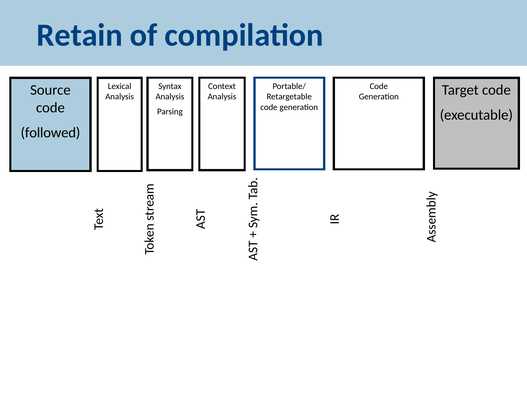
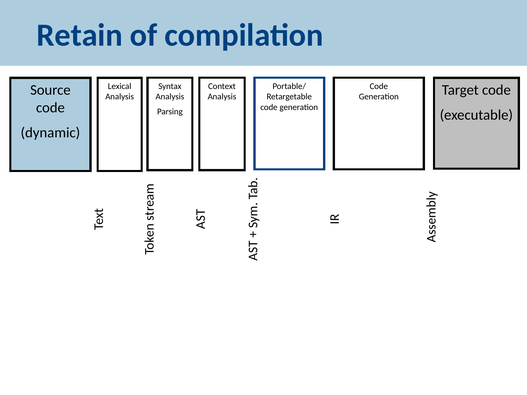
followed: followed -> dynamic (50, 133)
